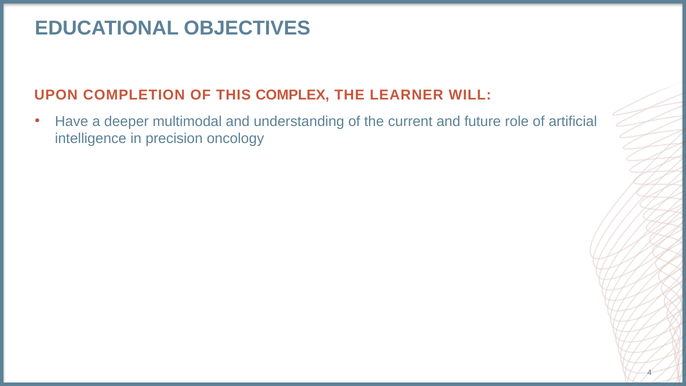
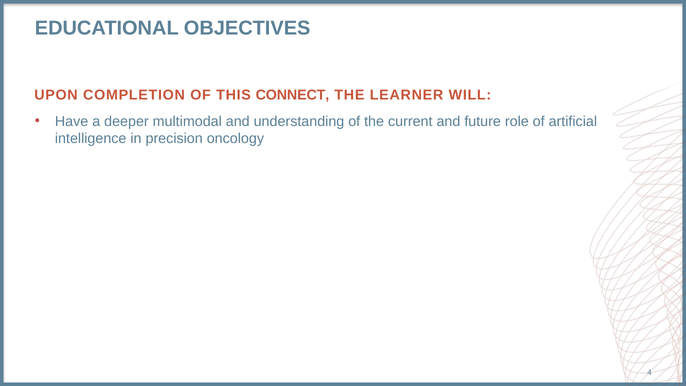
COMPLEX: COMPLEX -> CONNECT (292, 95)
